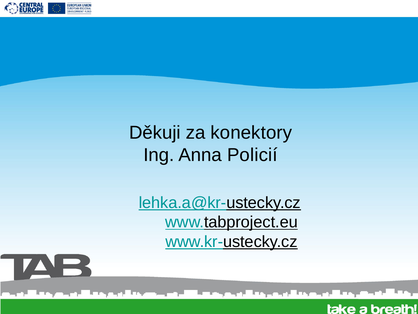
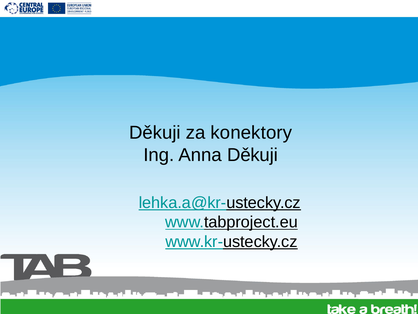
Anna Policií: Policií -> Děkuji (252, 155)
